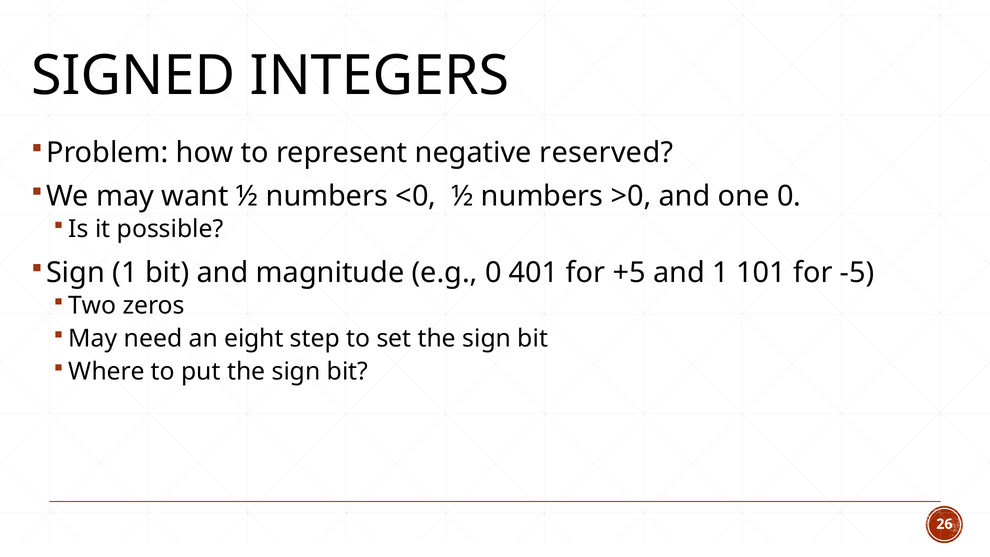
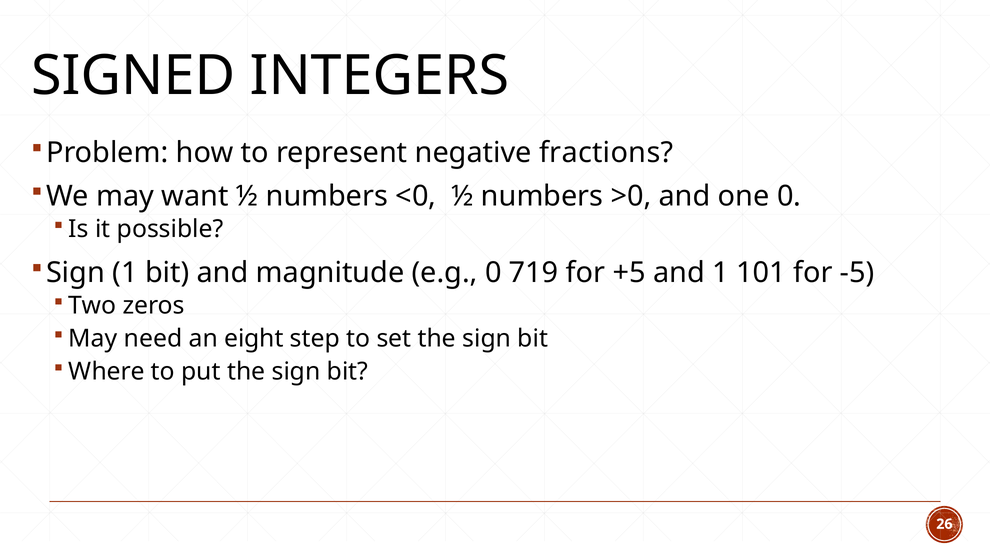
reserved: reserved -> fractions (606, 153)
401: 401 -> 719 (534, 273)
